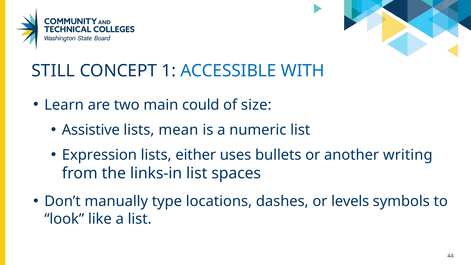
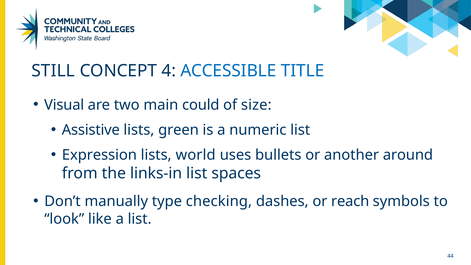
1: 1 -> 4 (169, 71)
WITH: WITH -> TITLE (303, 71)
Learn: Learn -> Visual (64, 105)
mean: mean -> green (178, 130)
either: either -> world (196, 155)
writing: writing -> around (408, 155)
locations: locations -> checking (219, 201)
levels: levels -> reach (350, 201)
